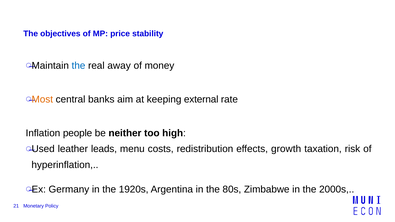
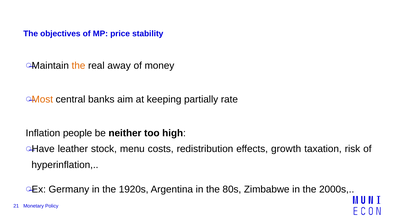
the colour: blue -> orange (79, 66)
external: external -> partially (201, 99)
Used: Used -> Have (43, 149)
leads: leads -> stock (104, 149)
